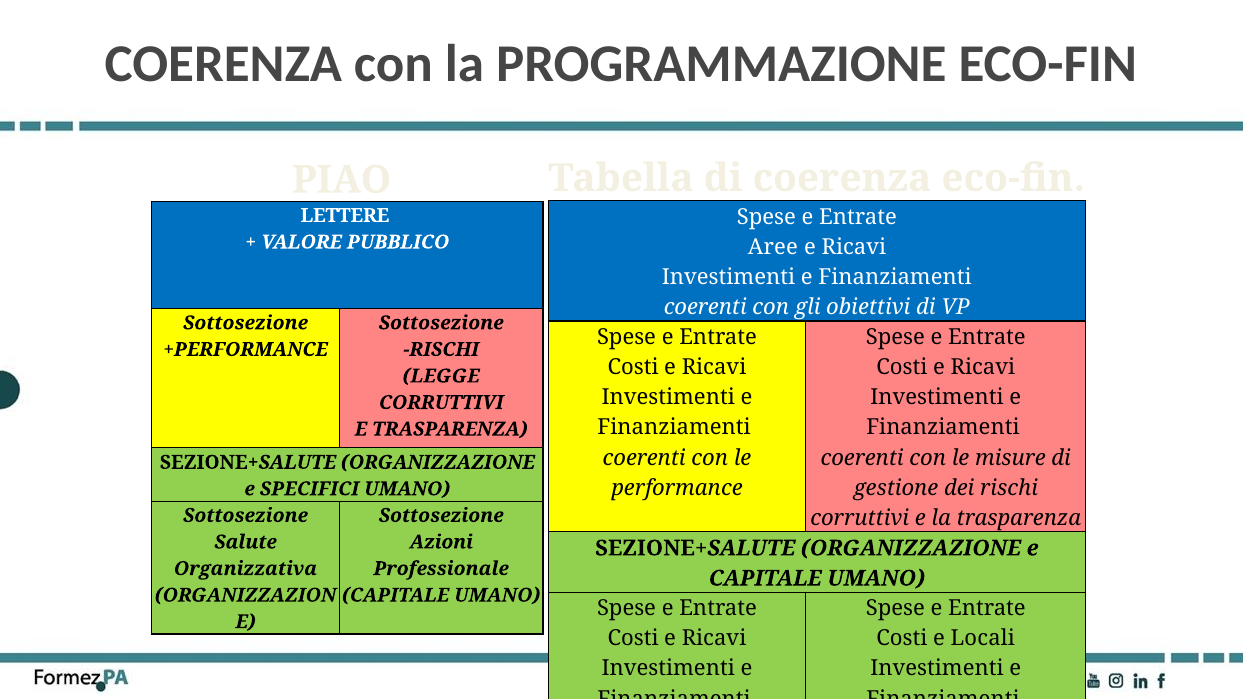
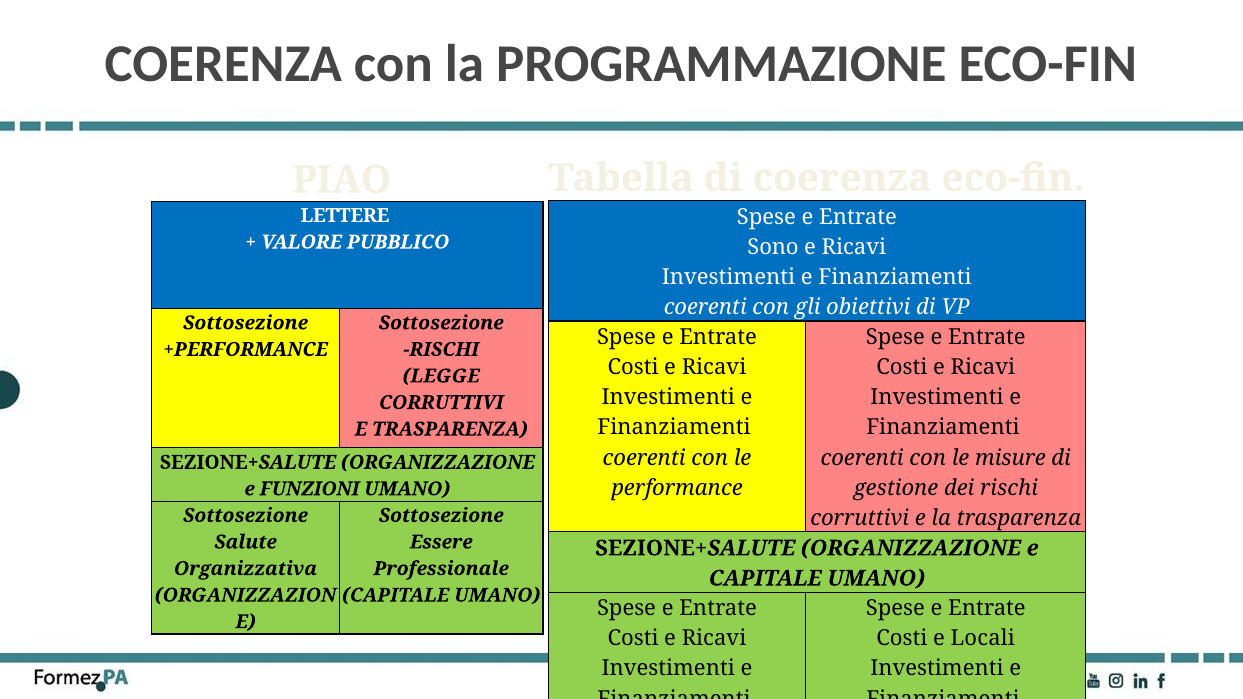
Aree: Aree -> Sono (773, 247)
SPECIFICI: SPECIFICI -> FUNZIONI (310, 489)
Azioni: Azioni -> Essere (441, 542)
